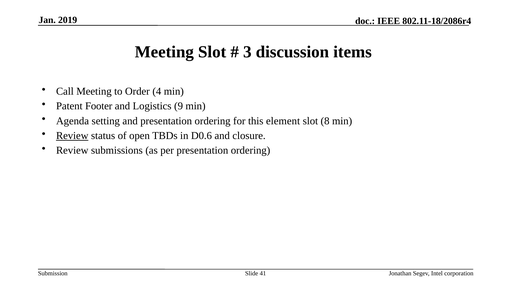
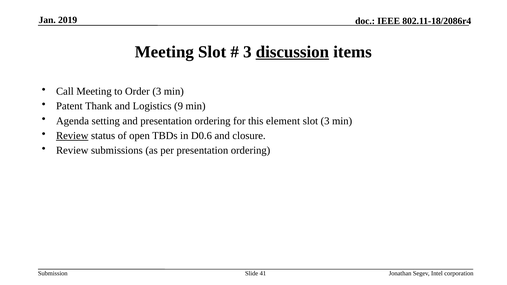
discussion underline: none -> present (292, 52)
Order 4: 4 -> 3 (157, 91)
Footer: Footer -> Thank (99, 106)
slot 8: 8 -> 3 (325, 121)
